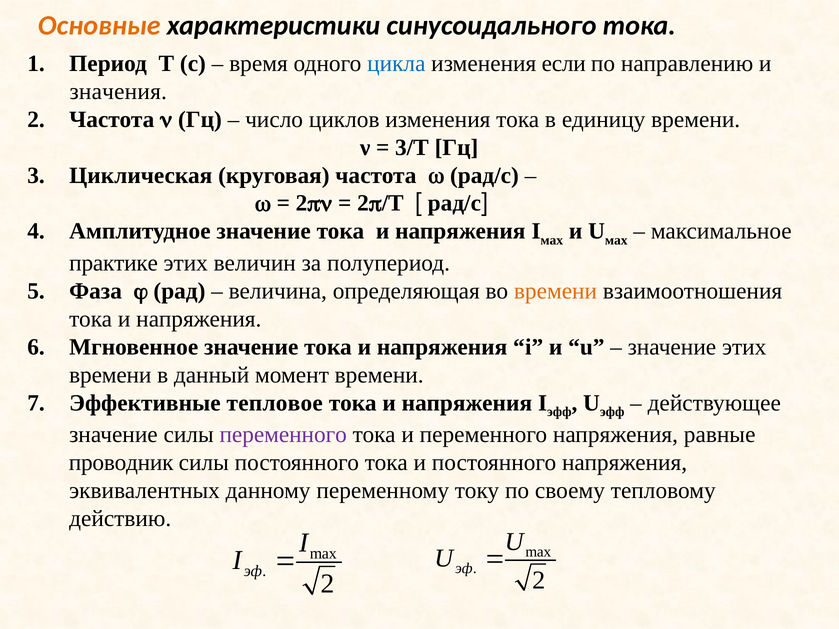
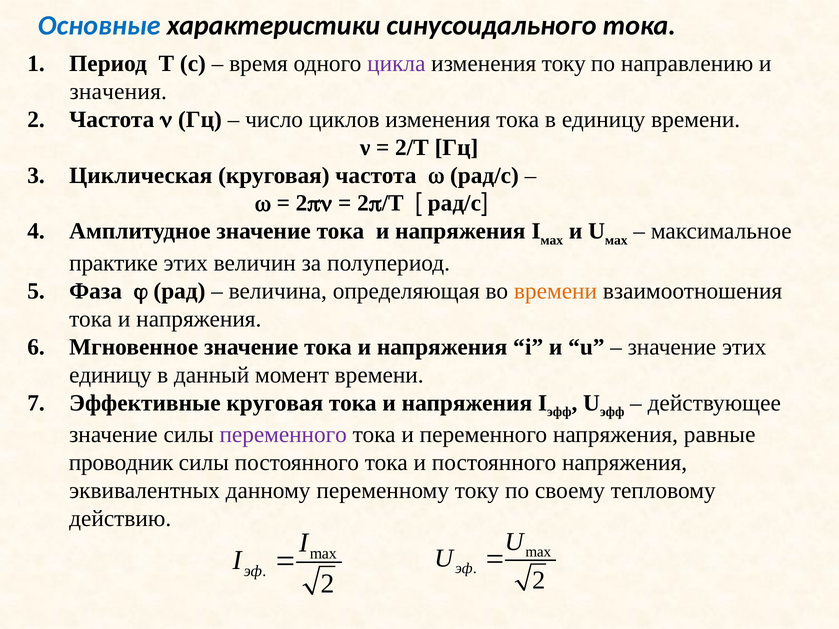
Основные colour: orange -> blue (99, 25)
цикла colour: blue -> purple (396, 63)
изменения если: если -> току (564, 63)
3/Т: 3/Т -> 2/Т (412, 147)
времени: времени -> единицу (110, 375)
Эффективные тепловое: тепловое -> круговая (275, 403)
